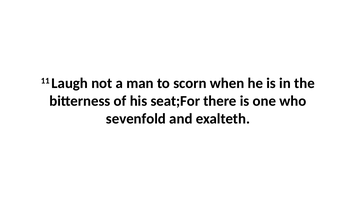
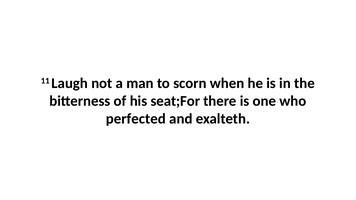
sevenfold: sevenfold -> perfected (136, 119)
